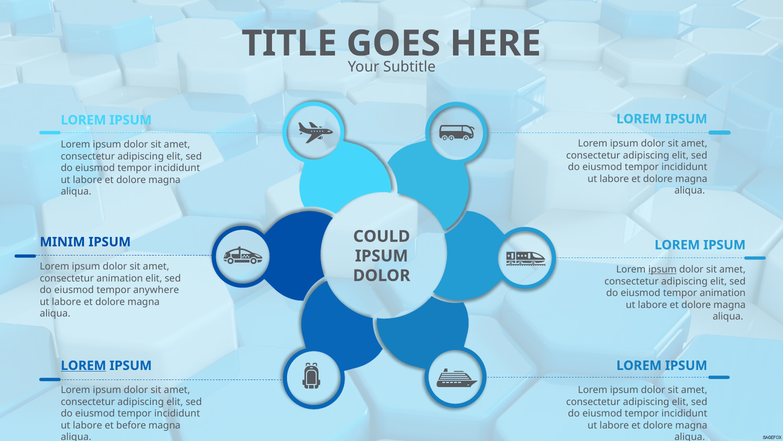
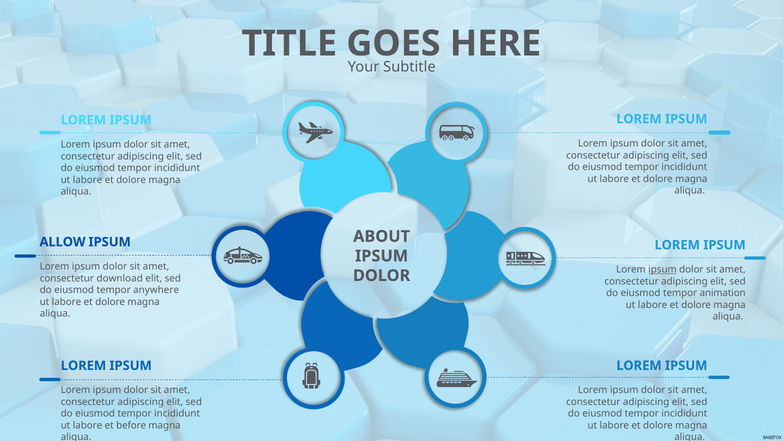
COULD: COULD -> ABOUT (382, 236)
MINIM: MINIM -> ALLOW (63, 242)
consectetur animation: animation -> download (120, 278)
LOREM underline: present -> none (83, 365)
